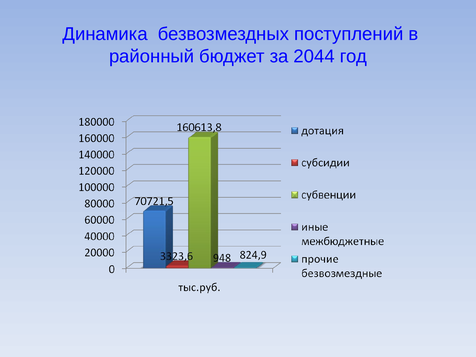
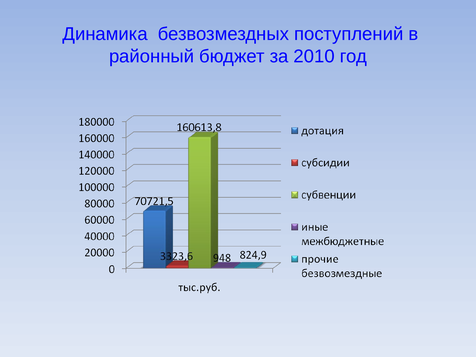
2044: 2044 -> 2010 (314, 56)
